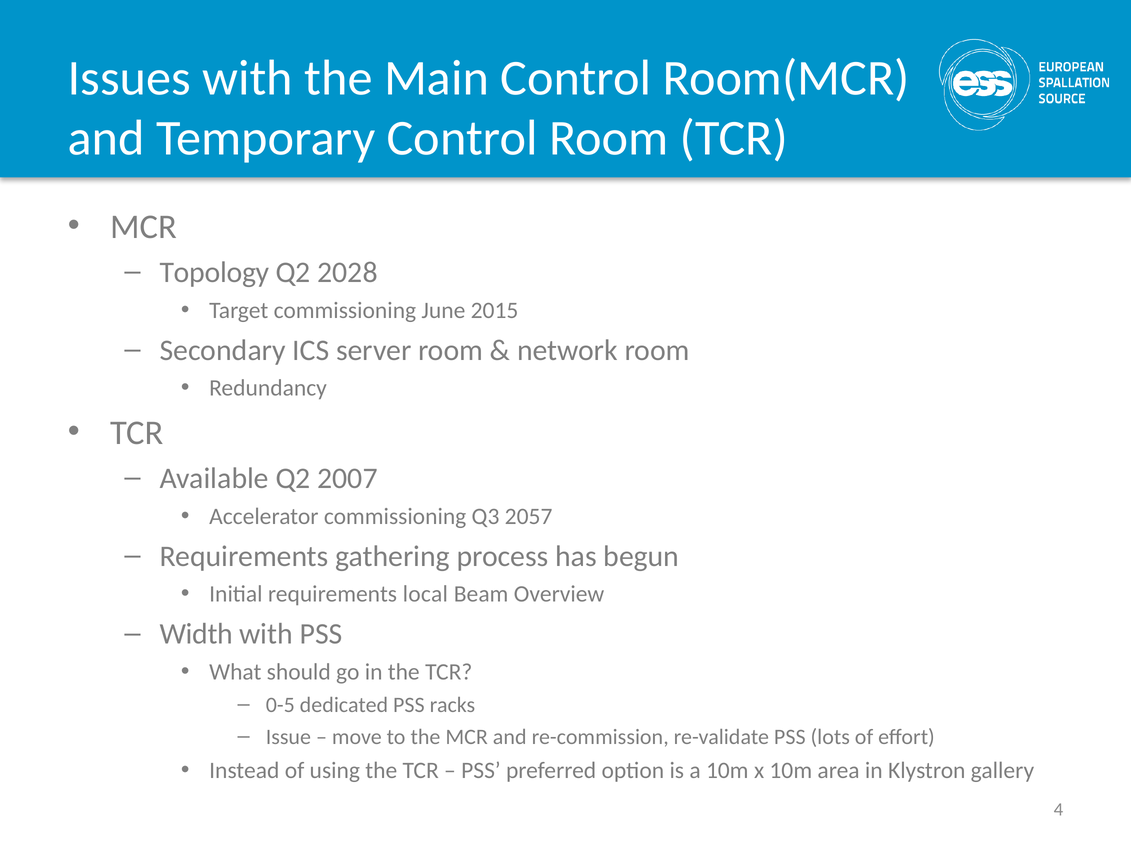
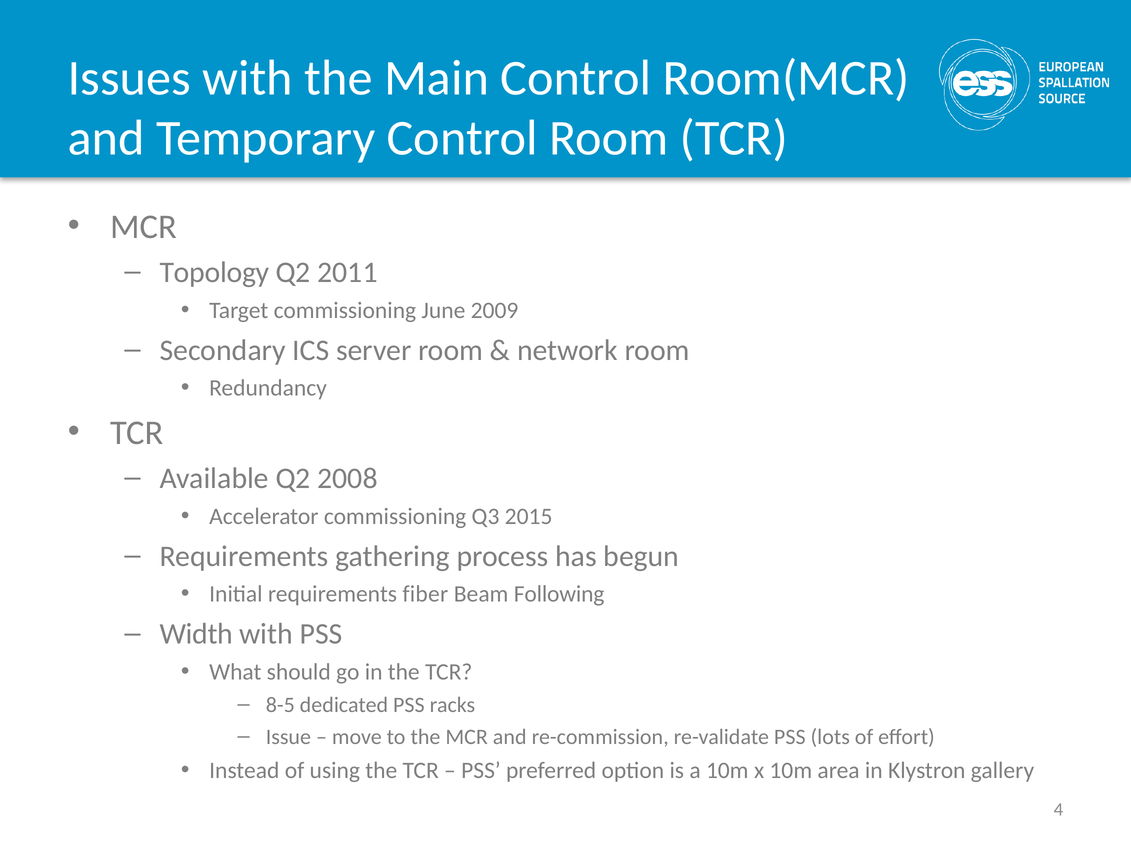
2028: 2028 -> 2011 (347, 273)
2015: 2015 -> 2009 (495, 310)
2007: 2007 -> 2008 (347, 479)
2057: 2057 -> 2015 (529, 516)
local: local -> fiber (425, 594)
Overview: Overview -> Following (559, 594)
0-5: 0-5 -> 8-5 (280, 705)
